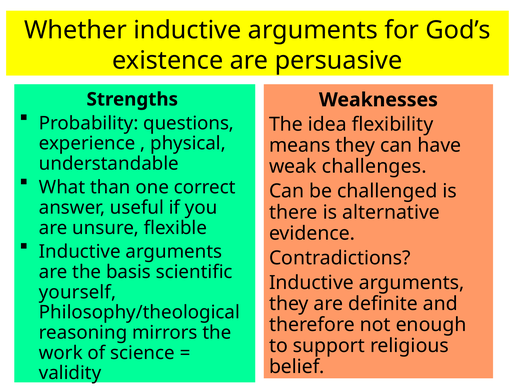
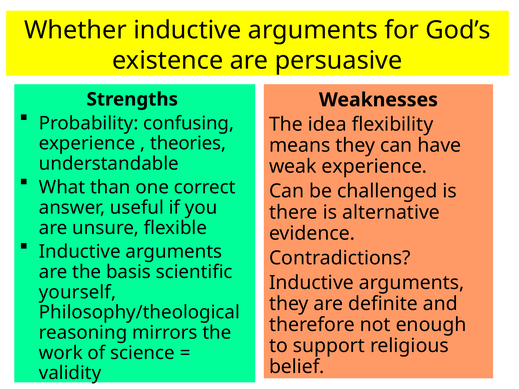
questions: questions -> confusing (189, 123)
physical: physical -> theories (188, 144)
weak challenges: challenges -> experience (374, 167)
